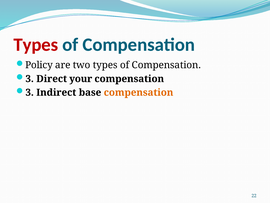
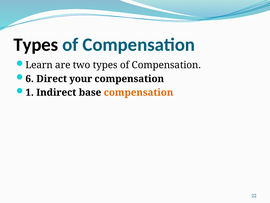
Types colour: red -> black (36, 45)
Policy: Policy -> Learn (39, 65)
3: 3 -> 6 (30, 79)
3: 3 -> 1 (30, 92)
